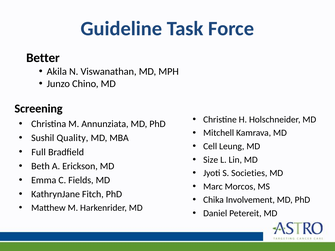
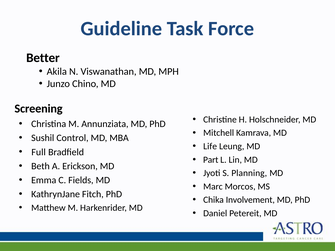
Quality: Quality -> Control (72, 138)
Cell: Cell -> Life (210, 146)
Size: Size -> Part (211, 160)
Societies: Societies -> Planning (249, 173)
